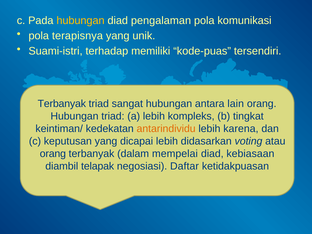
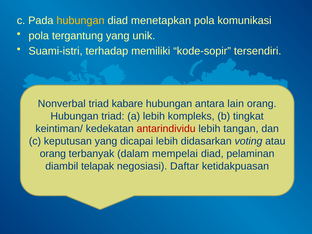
pengalaman: pengalaman -> menetapkan (161, 21)
terapisnya: terapisnya -> tergantung (78, 36)
kode-puas: kode-puas -> kode-sopir (202, 51)
Terbanyak: Terbanyak -> Nonverbal (62, 104)
sangat: sangat -> kabare (127, 104)
antarindividu colour: orange -> red (166, 129)
karena: karena -> tangan (241, 129)
kebiasaan: kebiasaan -> pelaminan (250, 154)
